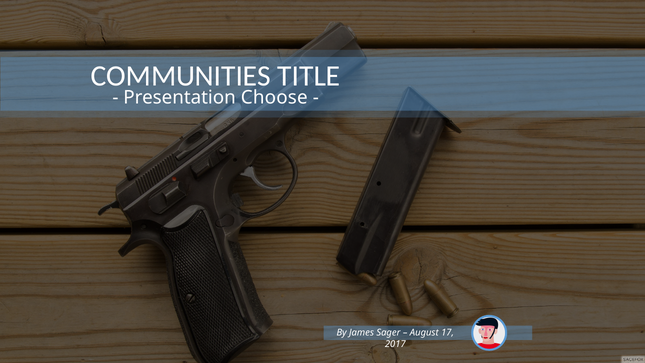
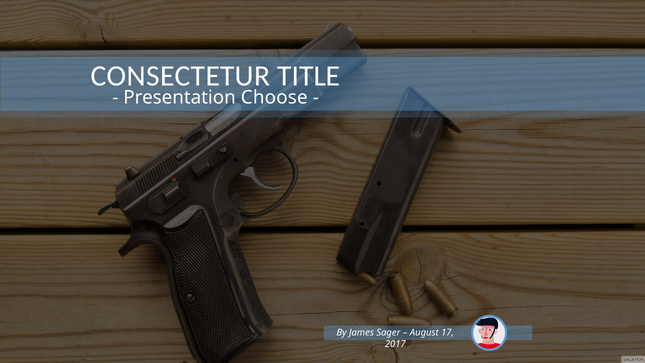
COMMUNITIES: COMMUNITIES -> CONSECTETUR (181, 76)
